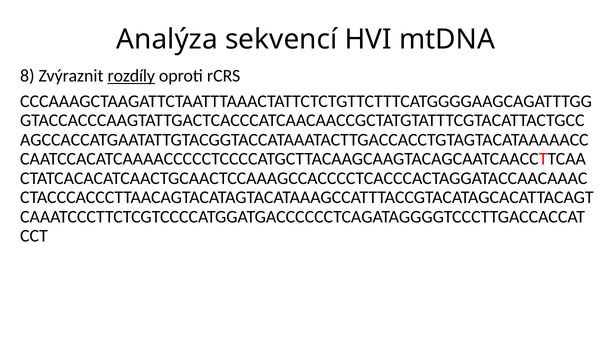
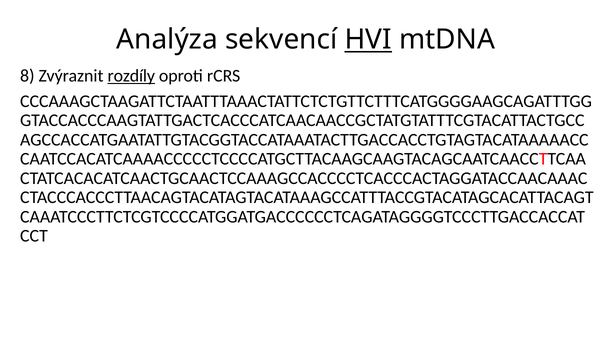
HVI underline: none -> present (368, 40)
